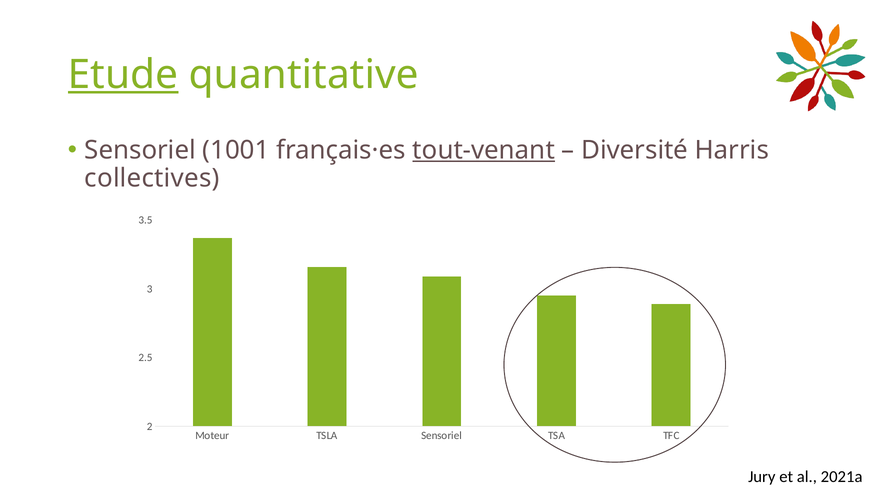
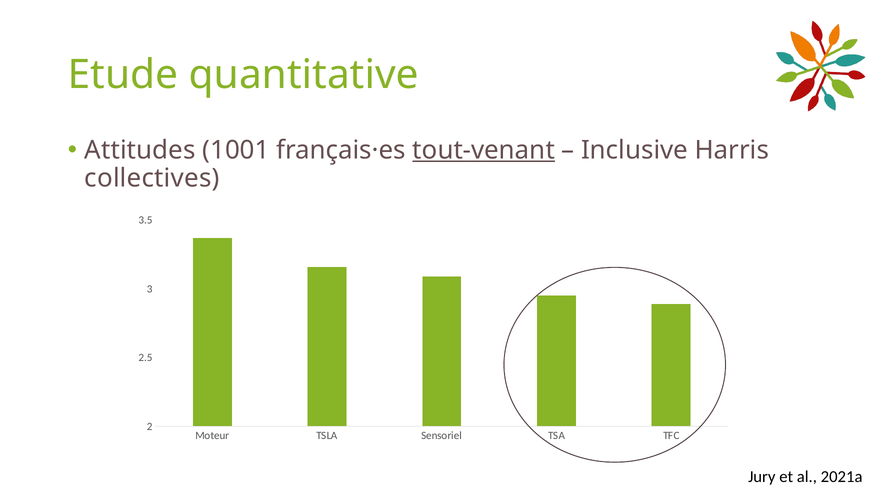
Etude underline: present -> none (123, 75)
Sensoriel: Sensoriel -> Attitudes (140, 150)
Diversité: Diversité -> Inclusive (635, 150)
